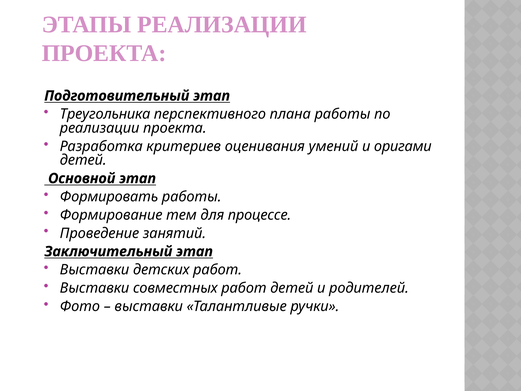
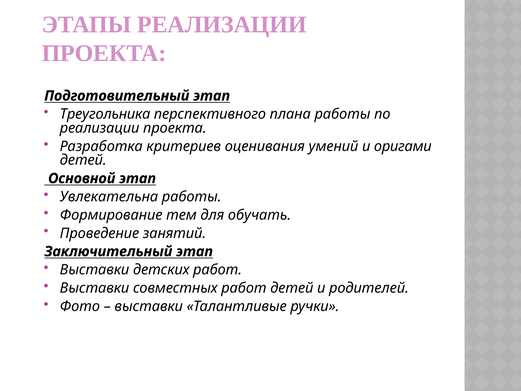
Формировать: Формировать -> Увлекательна (109, 197)
процессе: процессе -> обучать (259, 215)
